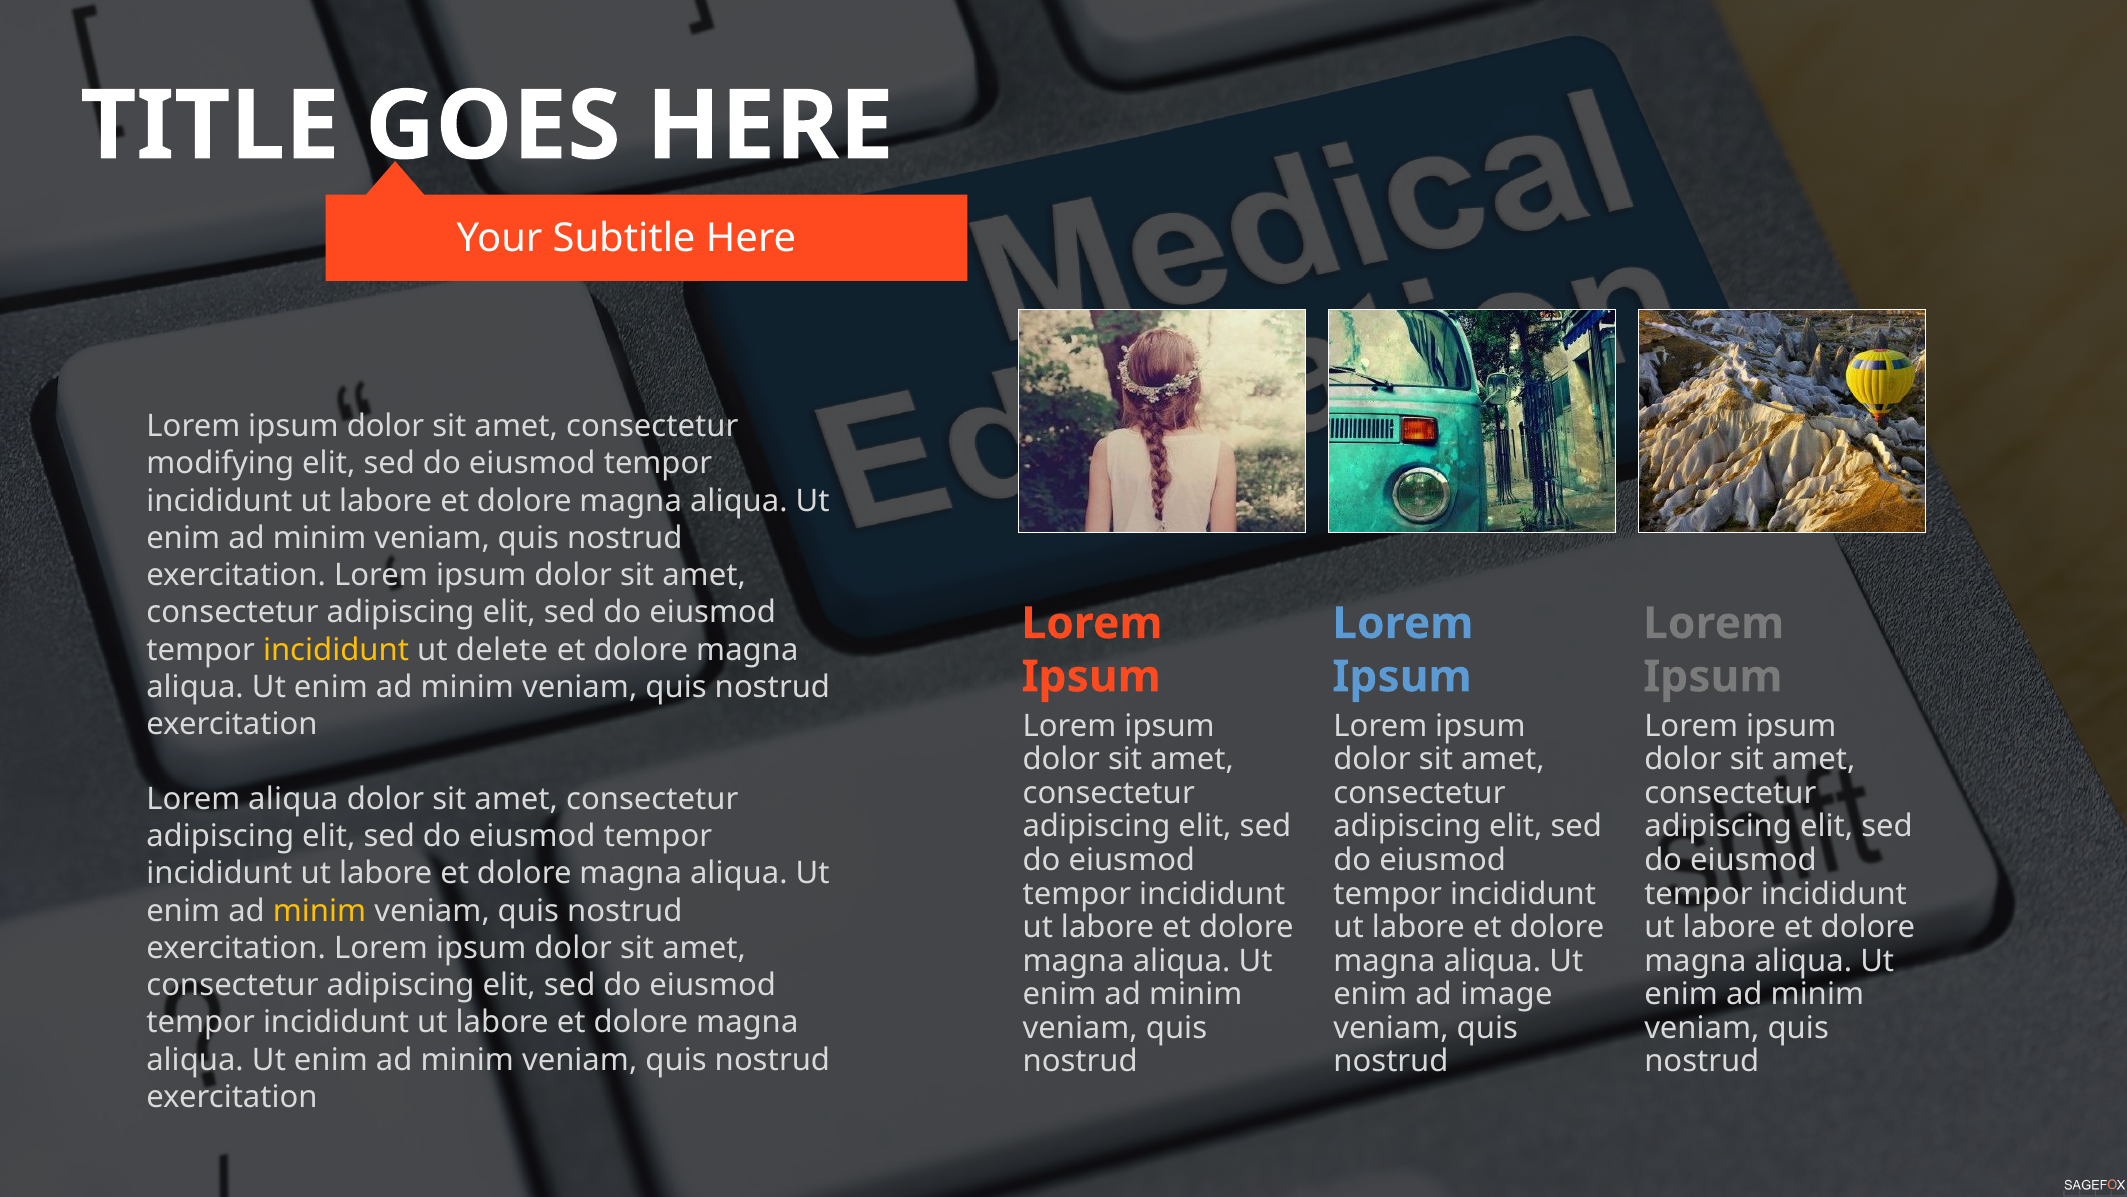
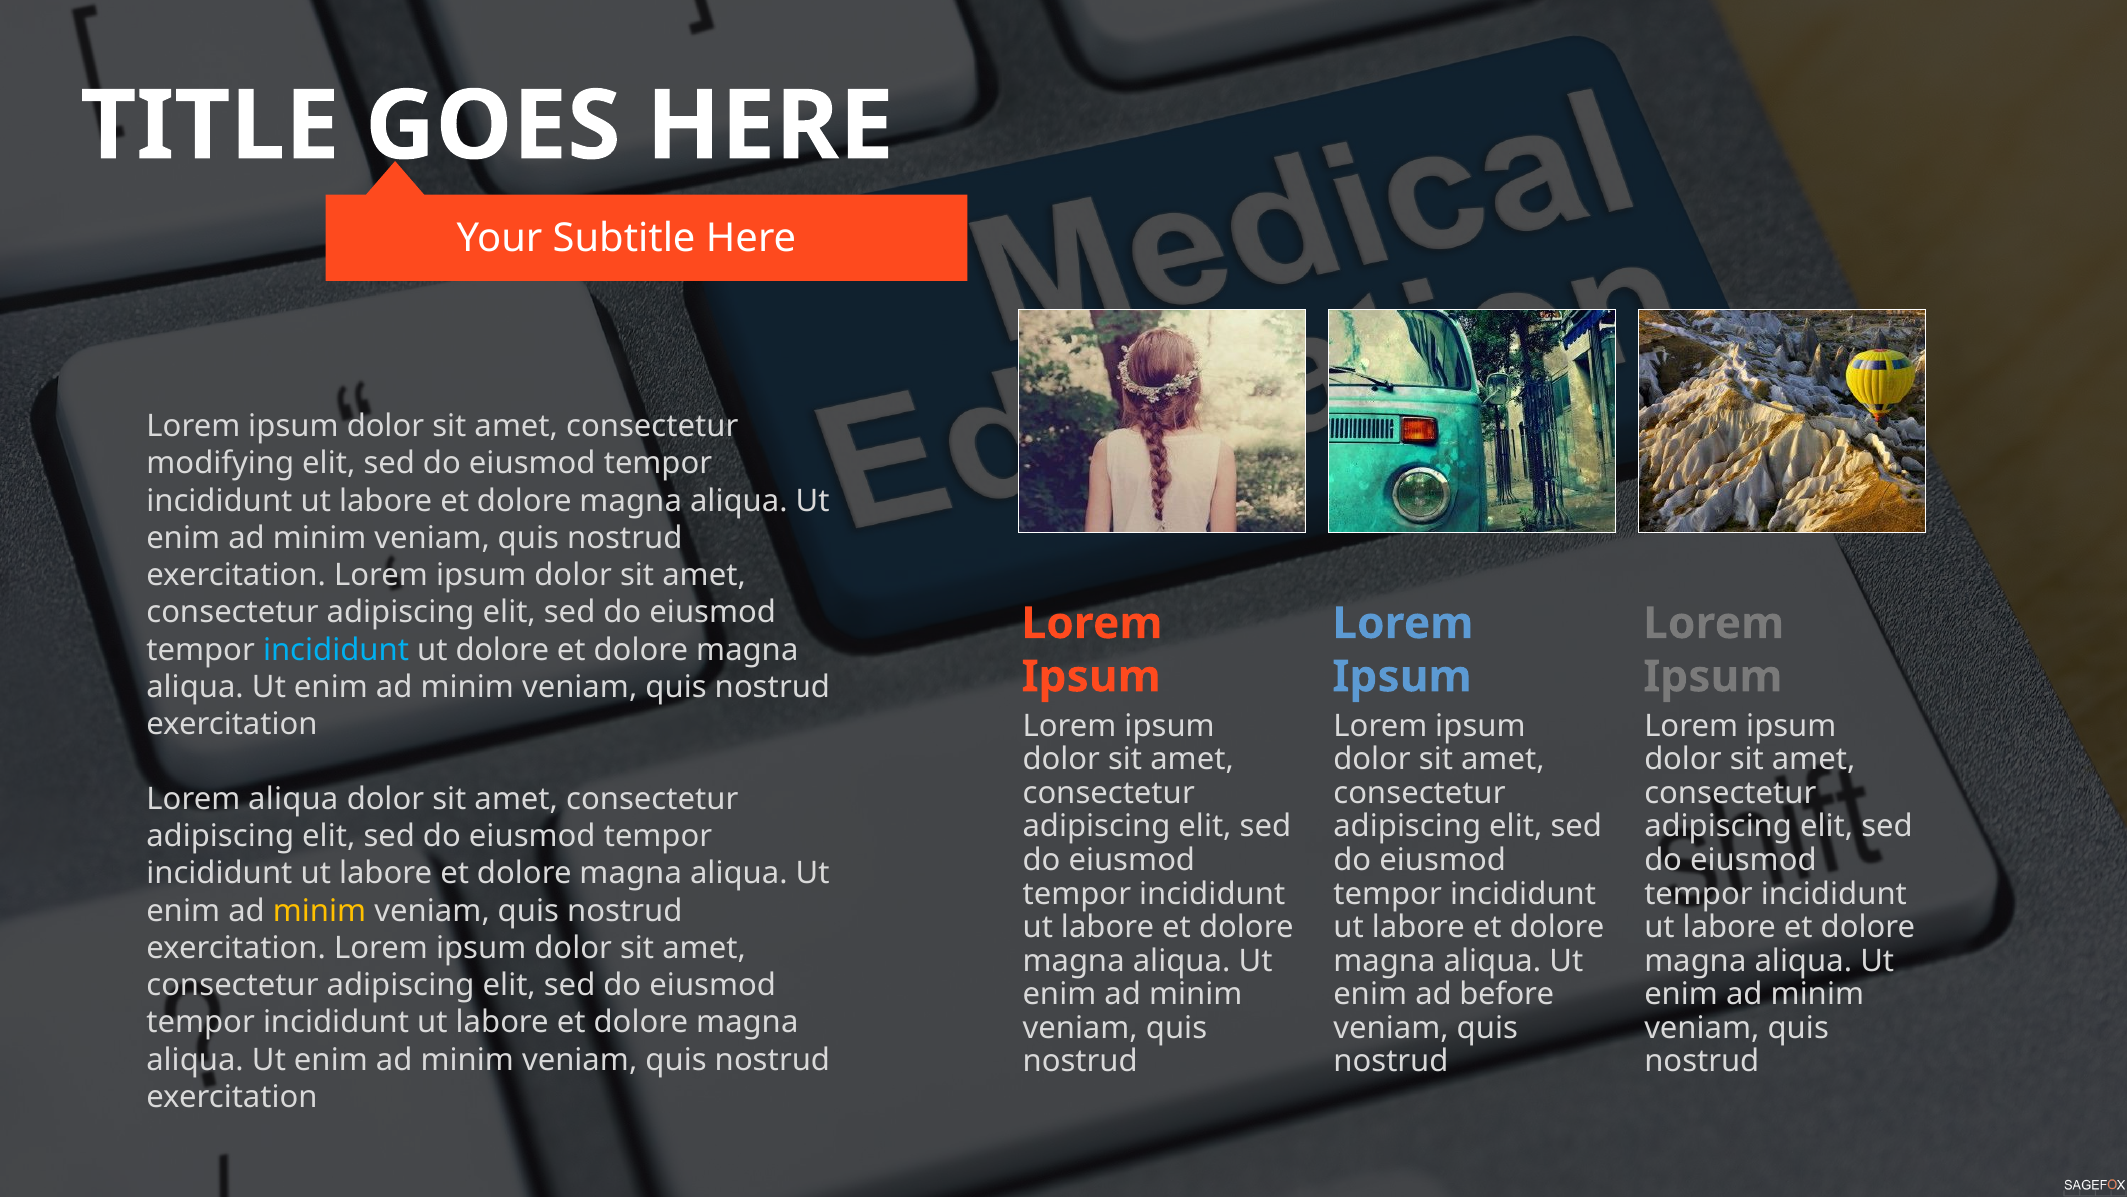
incididunt colour: yellow -> light blue (336, 650)
ut delete: delete -> dolore (502, 650)
image: image -> before (1507, 994)
